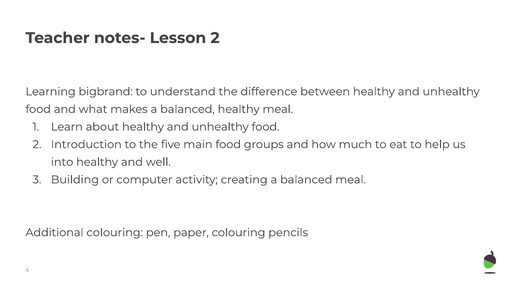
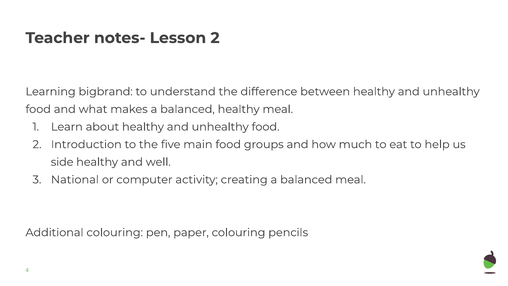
into: into -> side (62, 162)
Building: Building -> National (75, 180)
